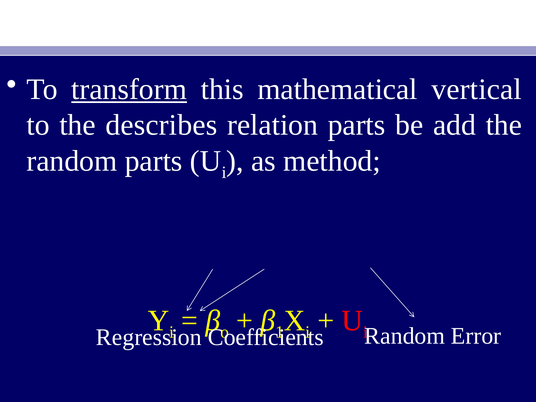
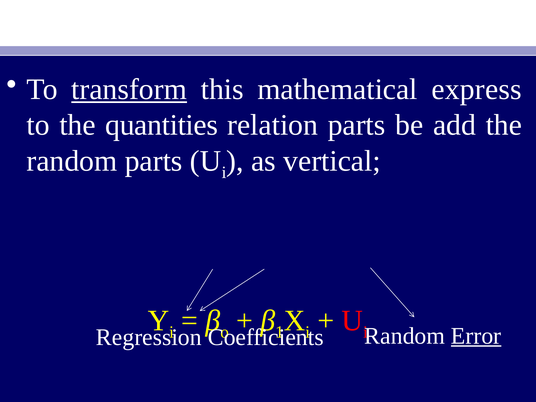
vertical: vertical -> express (477, 89)
describes: describes -> quantities (162, 125)
method: method -> vertical (332, 161)
Error underline: none -> present (476, 336)
